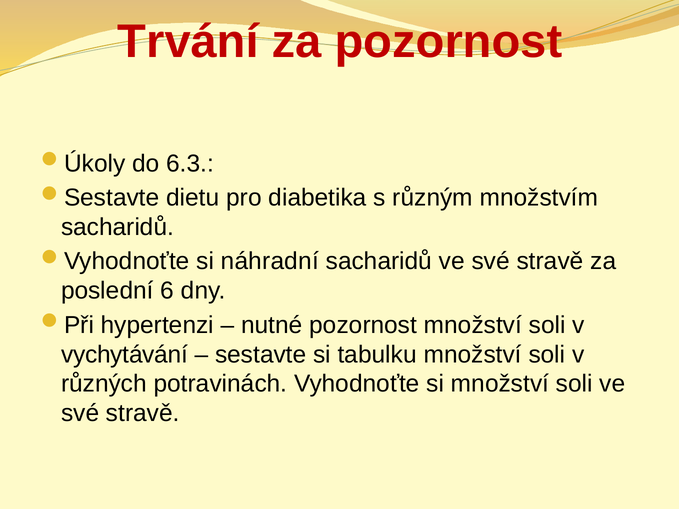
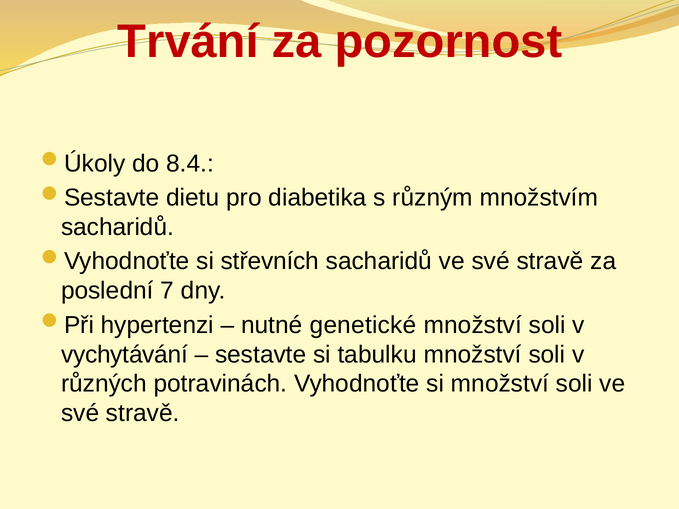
6.3: 6.3 -> 8.4 (190, 164)
náhradní: náhradní -> střevních (270, 262)
6: 6 -> 7 (167, 291)
nutné pozornost: pozornost -> genetické (363, 325)
